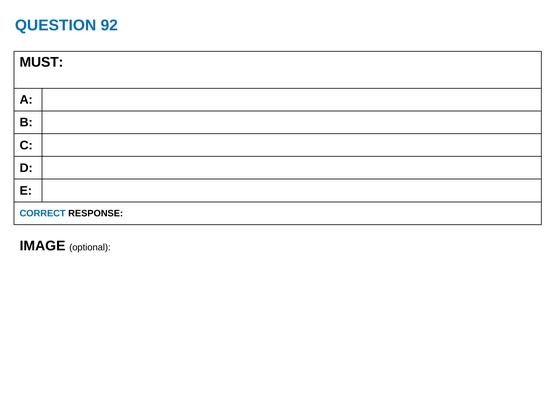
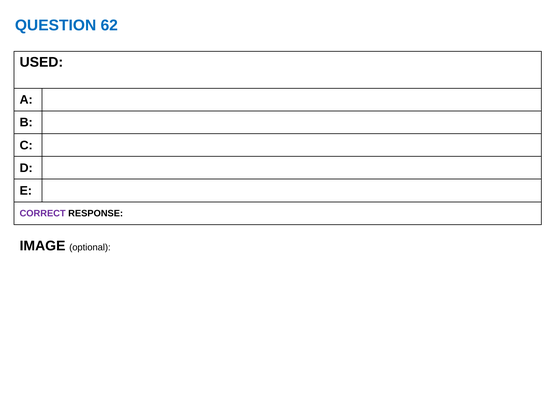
92: 92 -> 62 (109, 25)
MUST: MUST -> USED (41, 62)
CORRECT colour: blue -> purple (43, 213)
